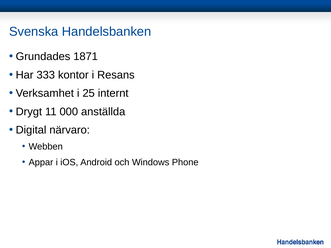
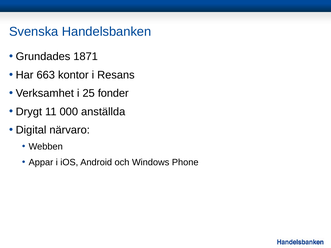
333: 333 -> 663 (46, 75)
internt: internt -> fonder (113, 93)
